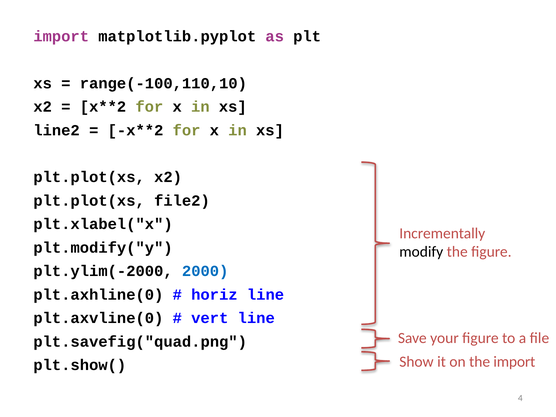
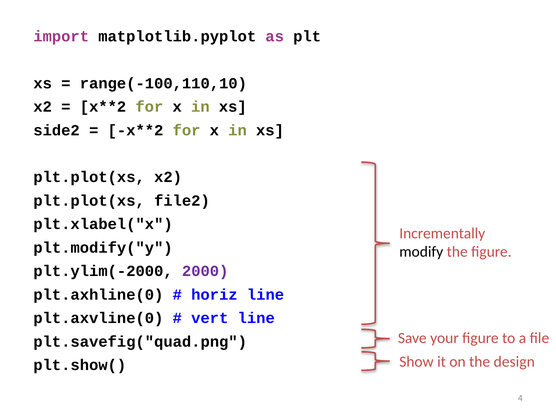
line2: line2 -> side2 (57, 130)
2000 colour: blue -> purple (205, 271)
the import: import -> design (514, 362)
